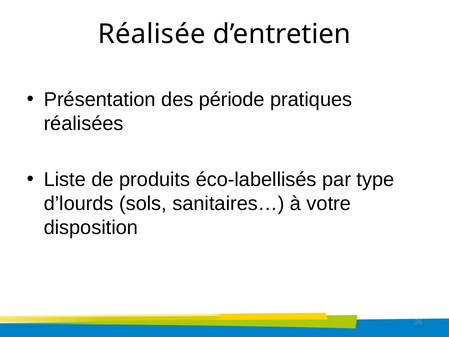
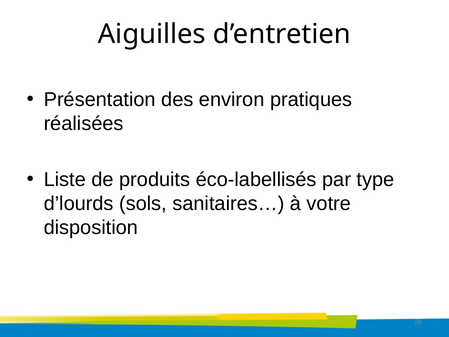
Réalisée: Réalisée -> Aiguilles (152, 34)
période: période -> environ (232, 100)
